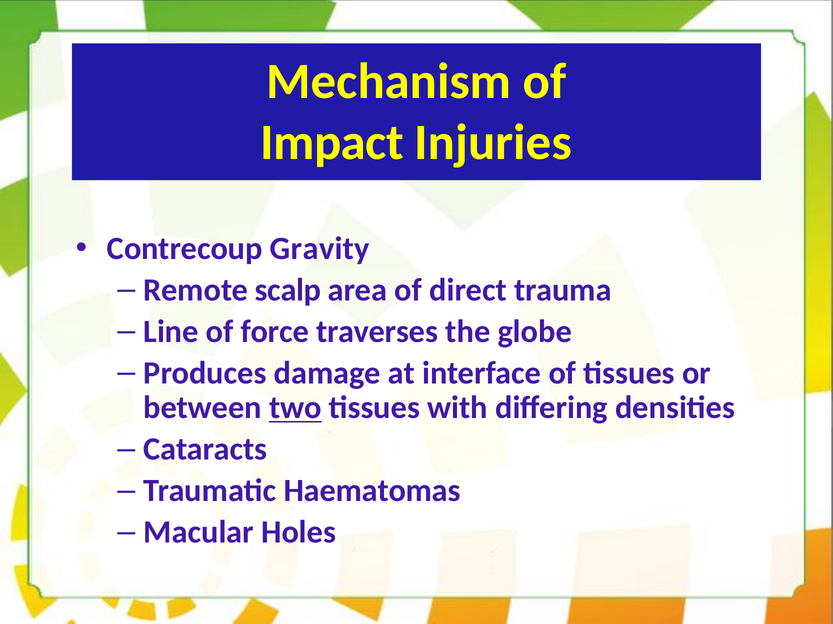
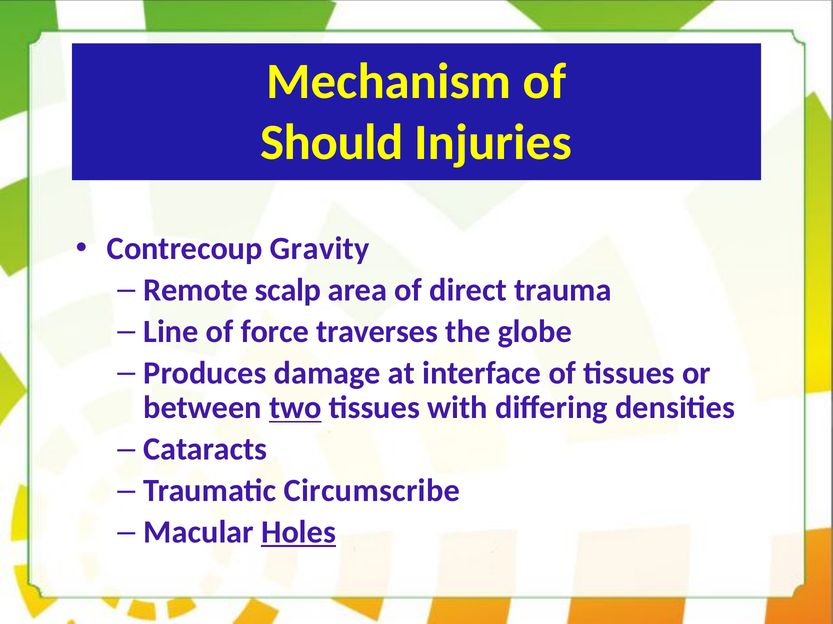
Impact: Impact -> Should (332, 143)
Haematomas: Haematomas -> Circumscribe (372, 491)
Holes underline: none -> present (299, 533)
